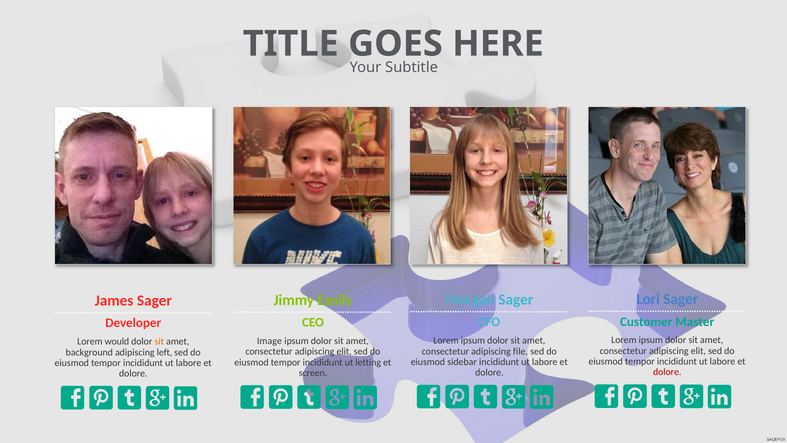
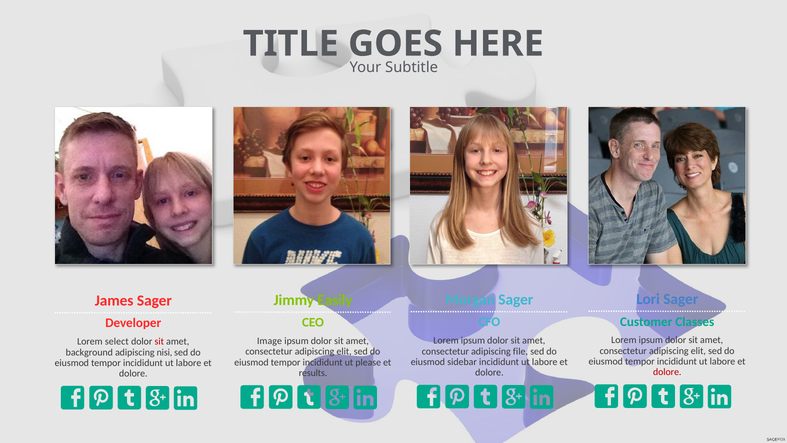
Master: Master -> Classes (695, 321)
would: would -> select (117, 341)
sit colour: orange -> red (159, 341)
left: left -> nisi (164, 352)
letting: letting -> please (368, 362)
screen: screen -> results (313, 373)
